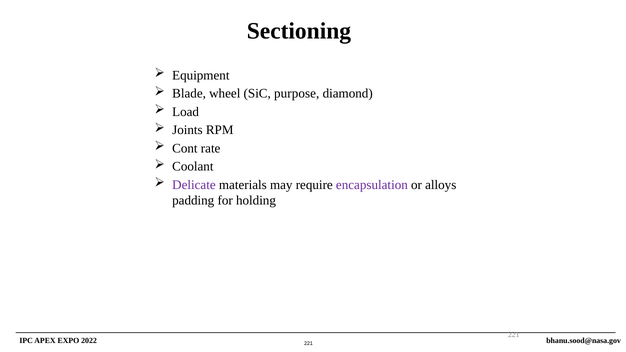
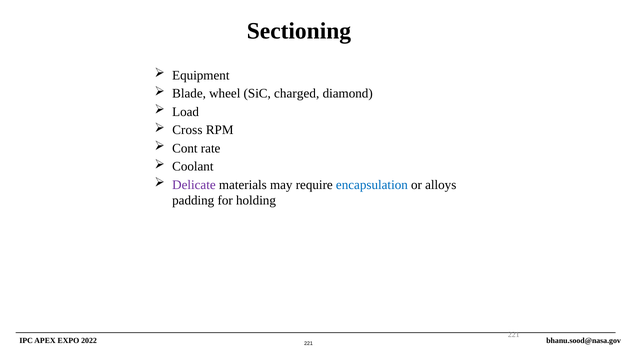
purpose: purpose -> charged (297, 94)
Joints: Joints -> Cross (187, 130)
encapsulation colour: purple -> blue (372, 185)
